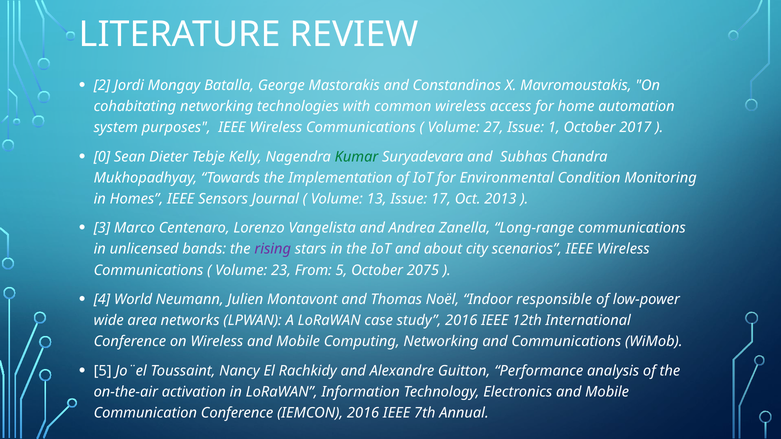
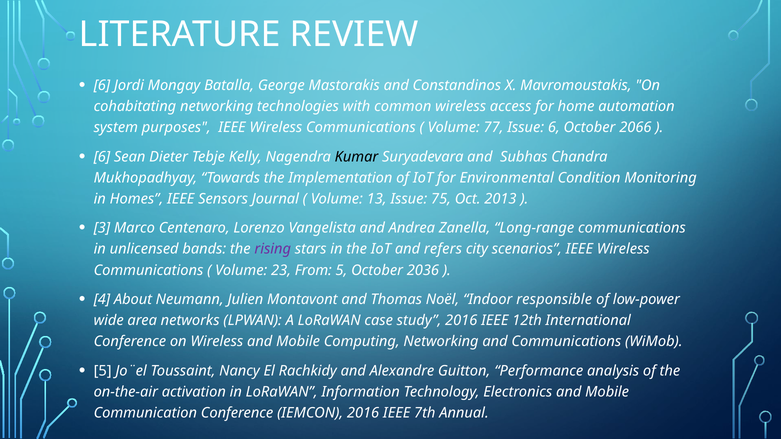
2: 2 -> 6 (102, 85)
27: 27 -> 77 (494, 128)
Issue 1: 1 -> 6 (554, 128)
2017: 2017 -> 2066 (635, 128)
0: 0 -> 6 (102, 157)
Kumar colour: green -> black (356, 157)
17: 17 -> 75 (441, 199)
about: about -> refers (443, 249)
2075: 2075 -> 2036 (423, 270)
World: World -> About (133, 300)
